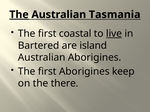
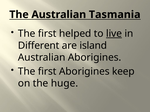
The underline: present -> none (19, 15)
coastal: coastal -> helped (75, 34)
Bartered: Bartered -> Different (39, 46)
there: there -> huge (65, 84)
